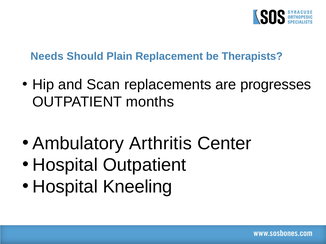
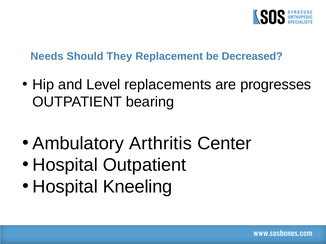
Plain: Plain -> They (119, 56)
Therapists: Therapists -> Decreased (252, 56)
Scan: Scan -> Level (103, 85)
months: months -> bearing (150, 102)
